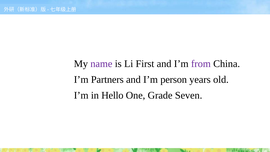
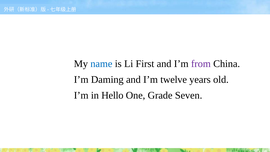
name colour: purple -> blue (101, 64)
Partners: Partners -> Daming (107, 79)
person: person -> twelve (174, 79)
